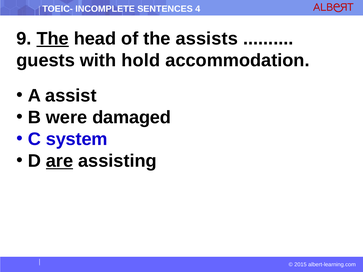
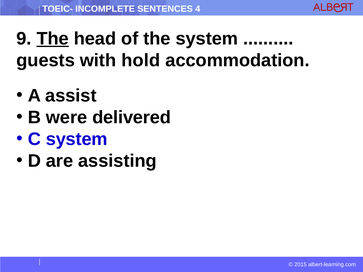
the assists: assists -> system (207, 39)
damaged: damaged -> delivered (132, 118)
are underline: present -> none (60, 161)
